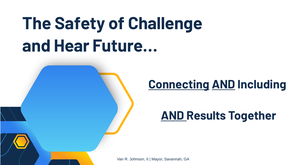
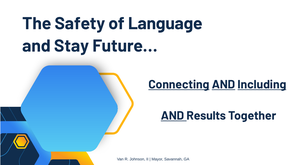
Challenge: Challenge -> Language (165, 23)
Hear: Hear -> Stay (72, 46)
Including underline: none -> present (262, 84)
